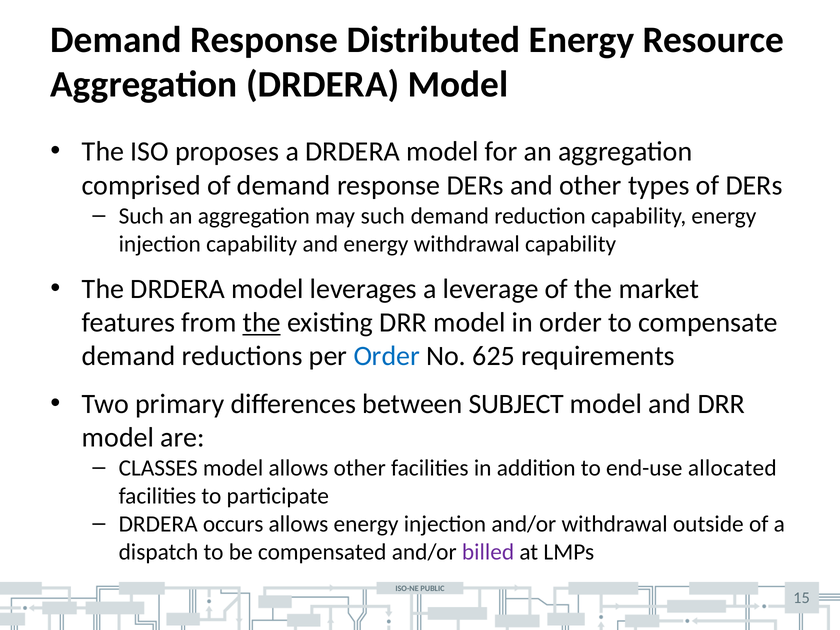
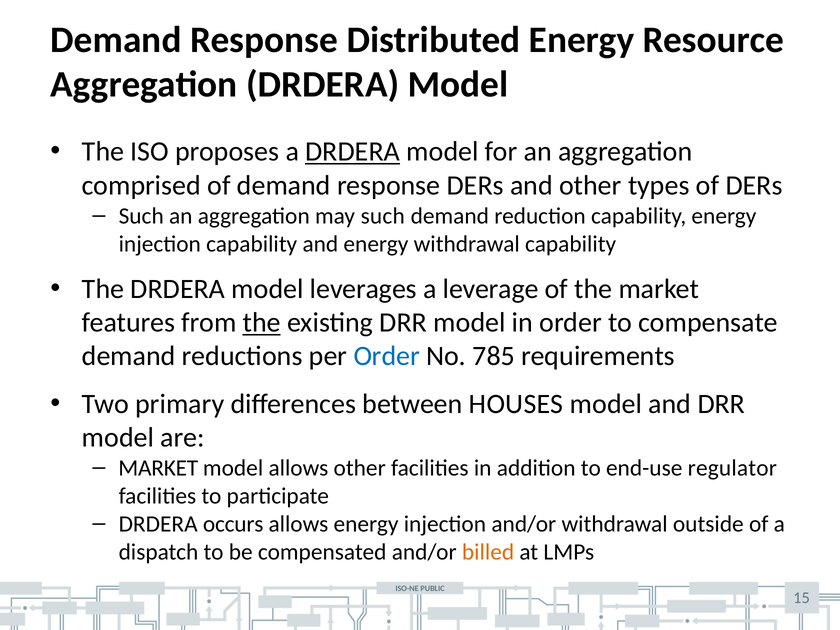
DRDERA underline: none -> present (353, 152)
625: 625 -> 785 (494, 356)
SUBJECT: SUBJECT -> HOUSES (516, 404)
CLASSES: CLASSES -> MARKET (158, 468)
allocated: allocated -> regulator (732, 468)
billed colour: purple -> orange (488, 552)
